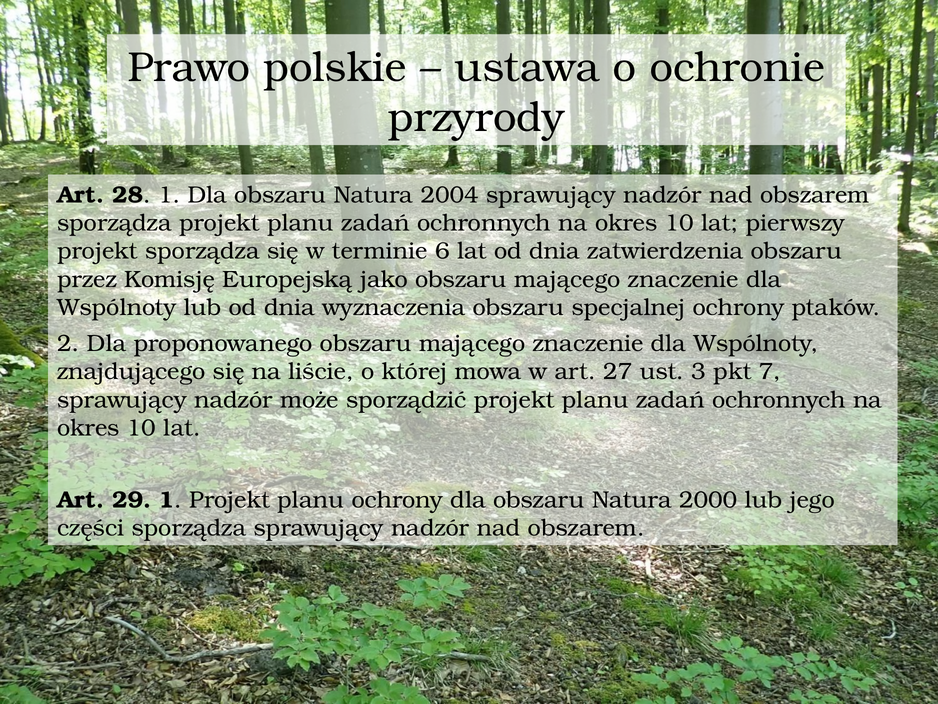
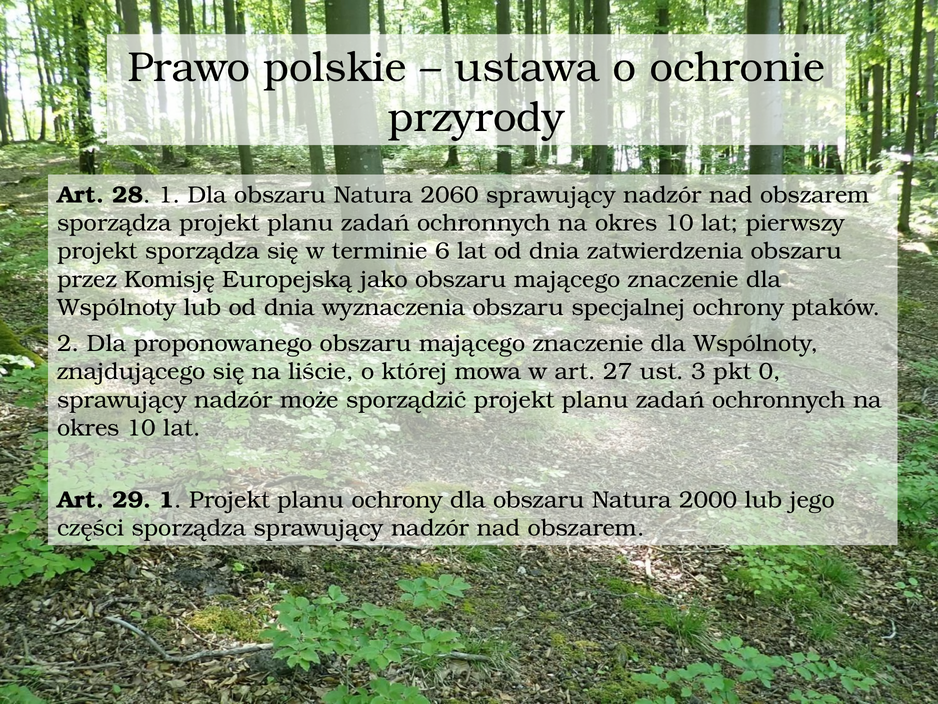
2004: 2004 -> 2060 (450, 195)
7: 7 -> 0 (770, 371)
